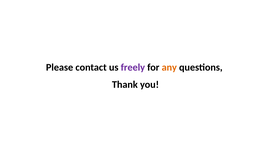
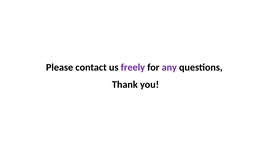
any colour: orange -> purple (169, 68)
